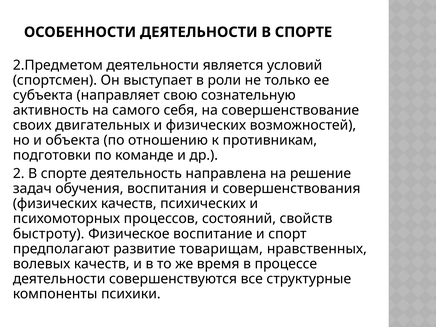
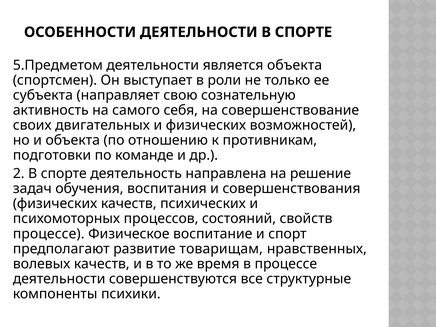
2.Предметом: 2.Предметом -> 5.Предметом (58, 65)
является условий: условий -> объекта (295, 65)
быстроту: быстроту -> процессе (49, 234)
